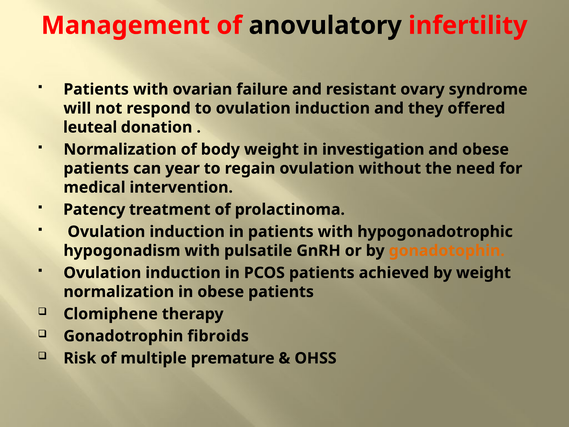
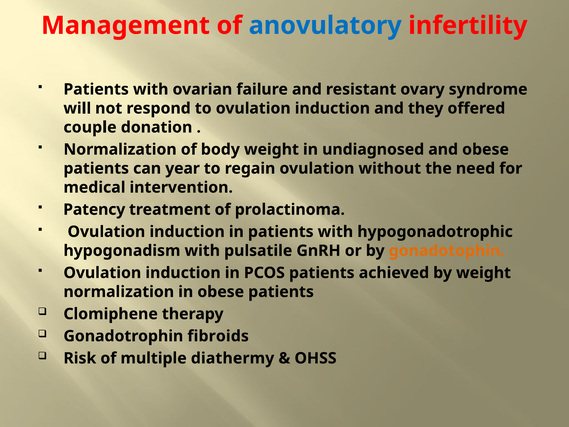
anovulatory colour: black -> blue (325, 25)
leuteal: leuteal -> couple (90, 127)
investigation: investigation -> undiagnosed (373, 149)
premature: premature -> diathermy (233, 358)
